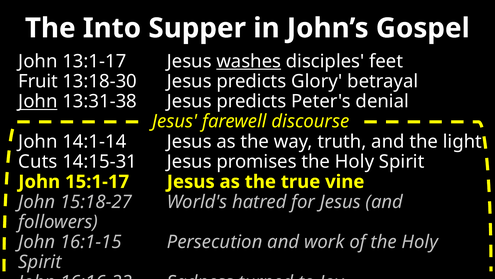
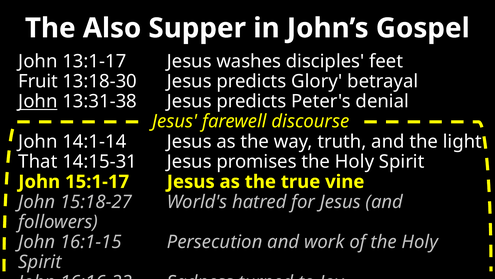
Into: Into -> Also (112, 28)
washes underline: present -> none (249, 61)
Cuts: Cuts -> That (38, 161)
